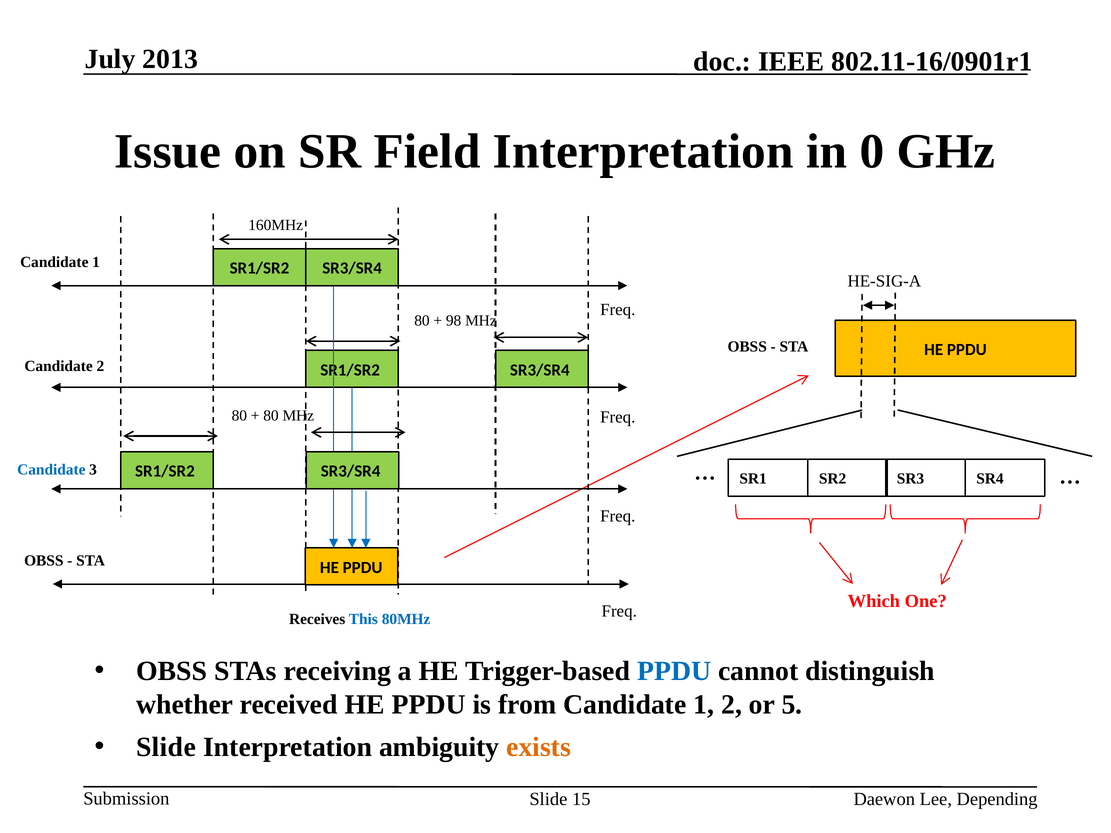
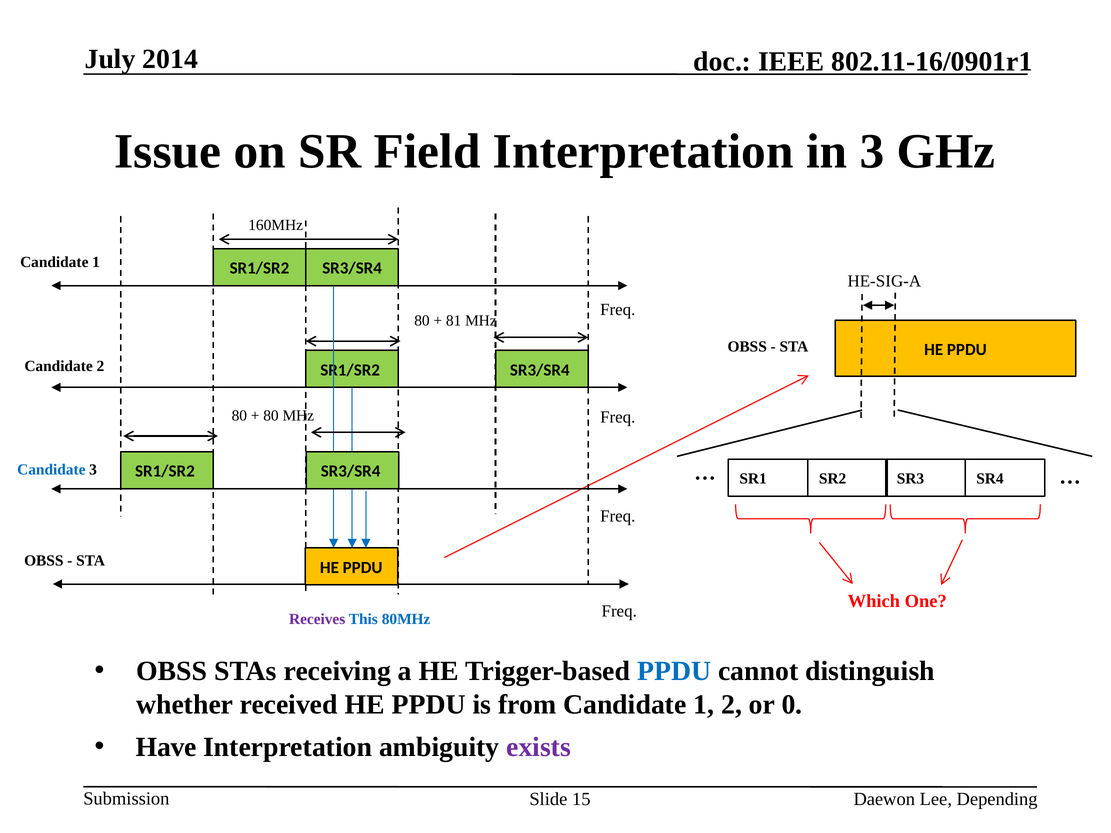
2013: 2013 -> 2014 (170, 59)
in 0: 0 -> 3 (872, 151)
98: 98 -> 81 (454, 321)
Receives colour: black -> purple (317, 619)
5: 5 -> 0 (792, 705)
Slide: Slide -> Have (166, 747)
exists colour: orange -> purple (539, 747)
